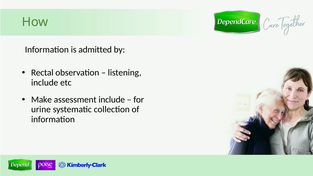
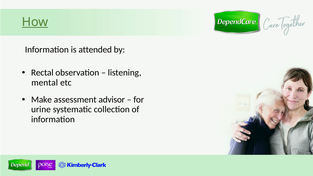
How underline: none -> present (35, 22)
admitted: admitted -> attended (95, 50)
include: include -> mental (45, 83)
assessment include: include -> advisor (112, 100)
